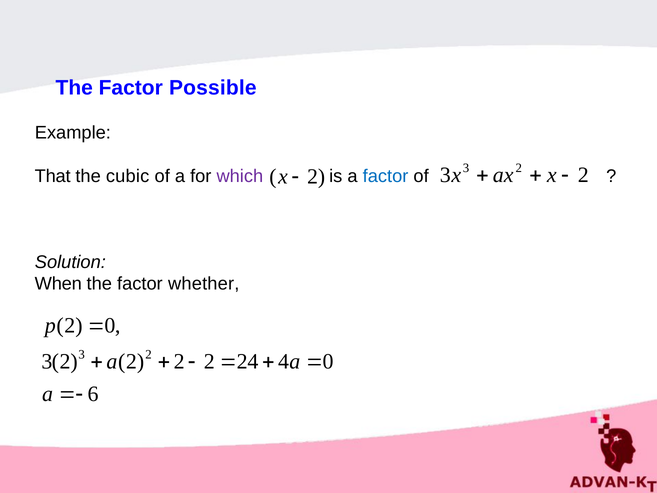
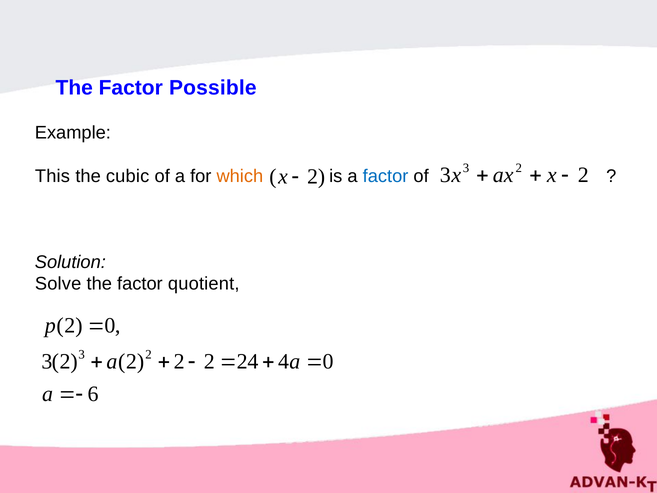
That: That -> This (52, 176)
which colour: purple -> orange (240, 176)
When: When -> Solve (58, 284)
whether: whether -> quotient (204, 284)
